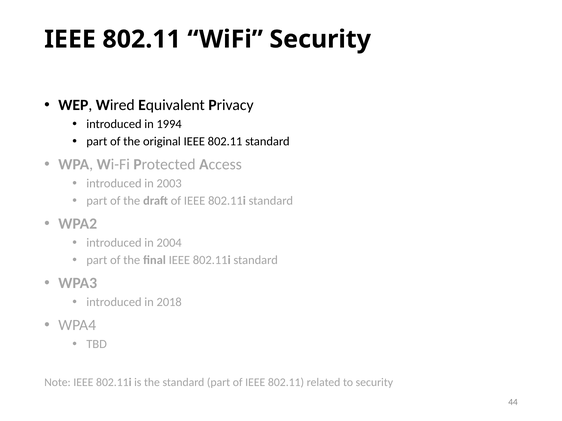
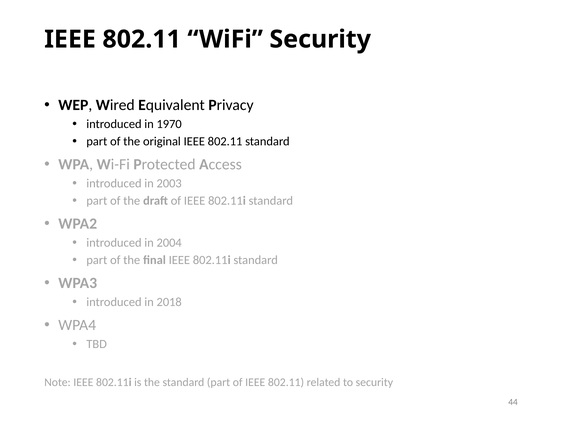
1994: 1994 -> 1970 (169, 124)
